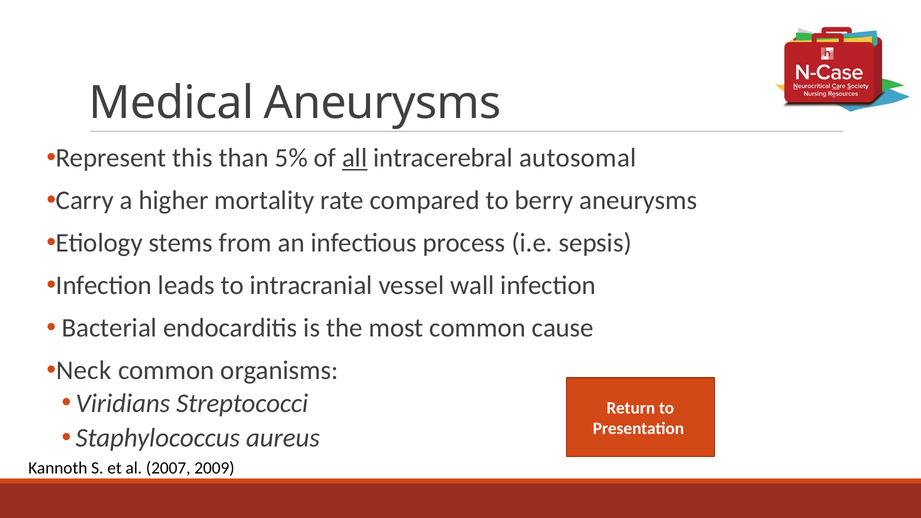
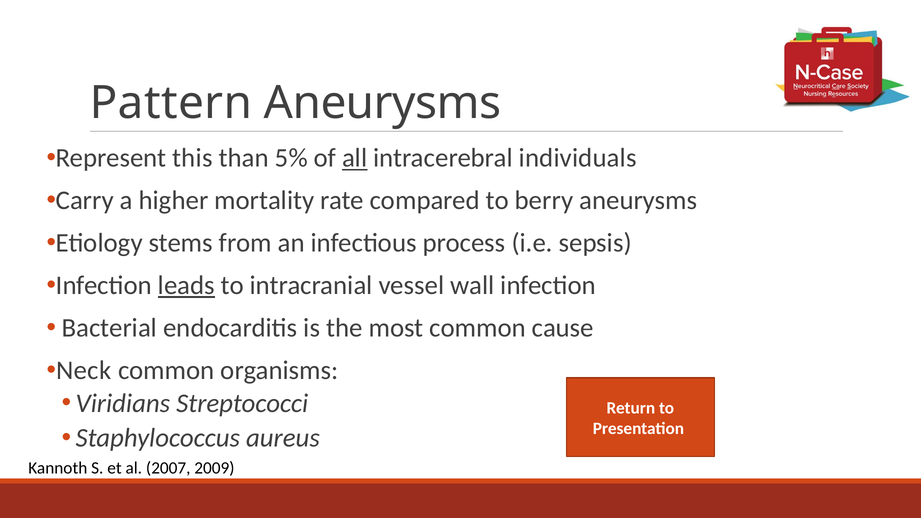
Medical: Medical -> Pattern (171, 103)
autosomal: autosomal -> individuals (578, 158)
leads underline: none -> present (186, 285)
